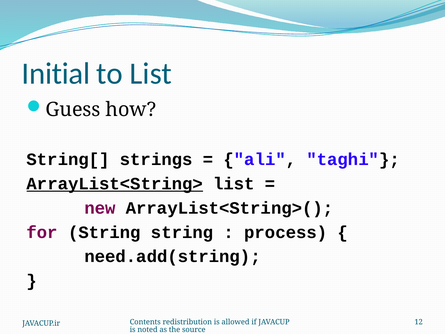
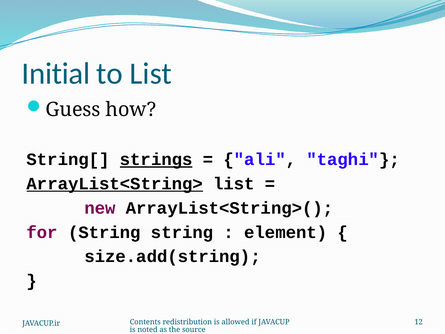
strings underline: none -> present (156, 159)
process: process -> element (286, 232)
need.add(string: need.add(string -> size.add(string (173, 256)
